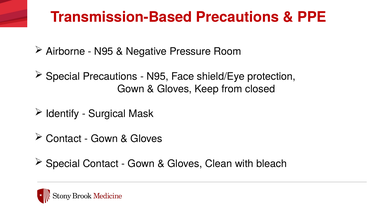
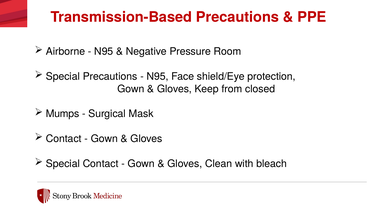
Identify: Identify -> Mumps (63, 114)
